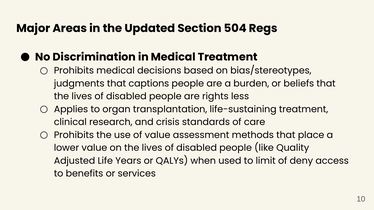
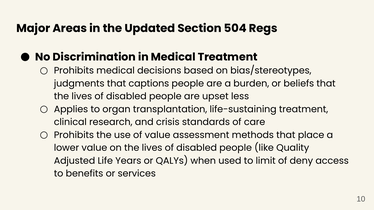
rights: rights -> upset (215, 97)
